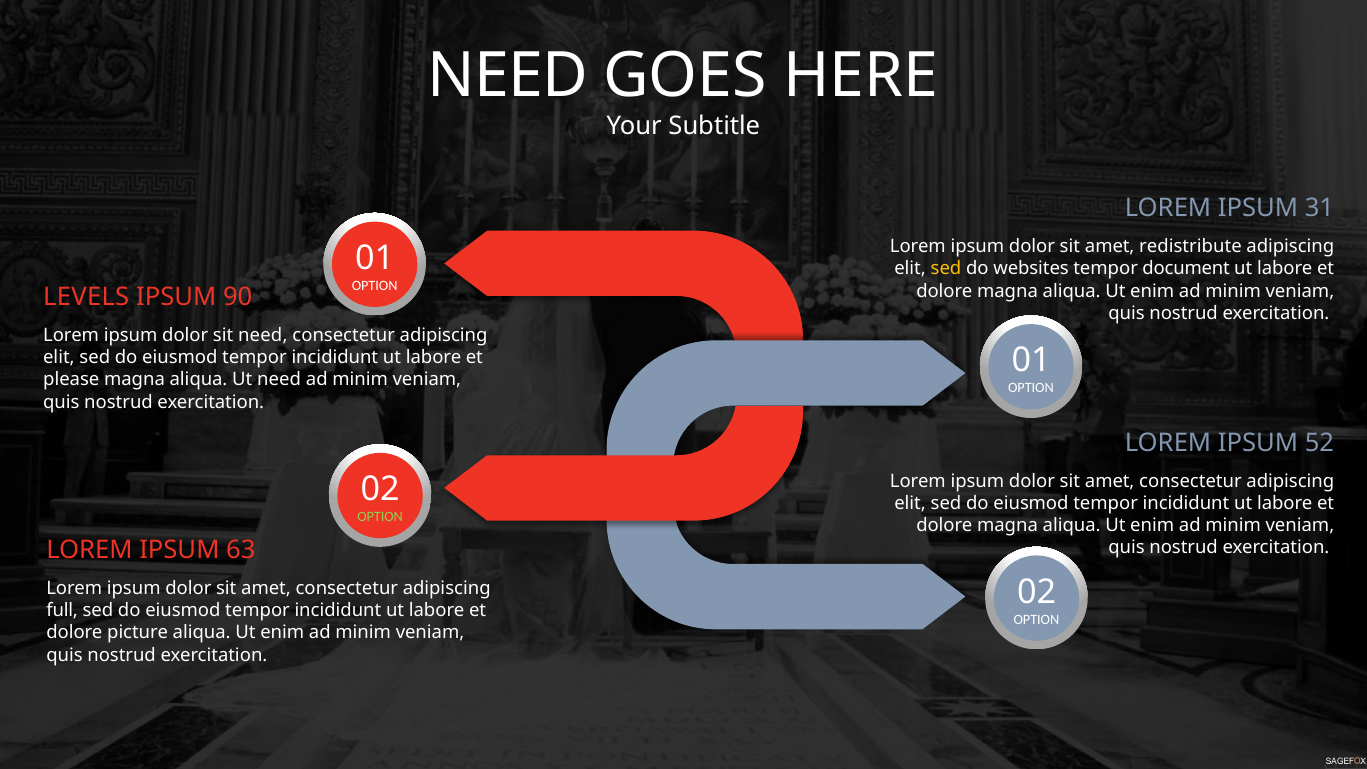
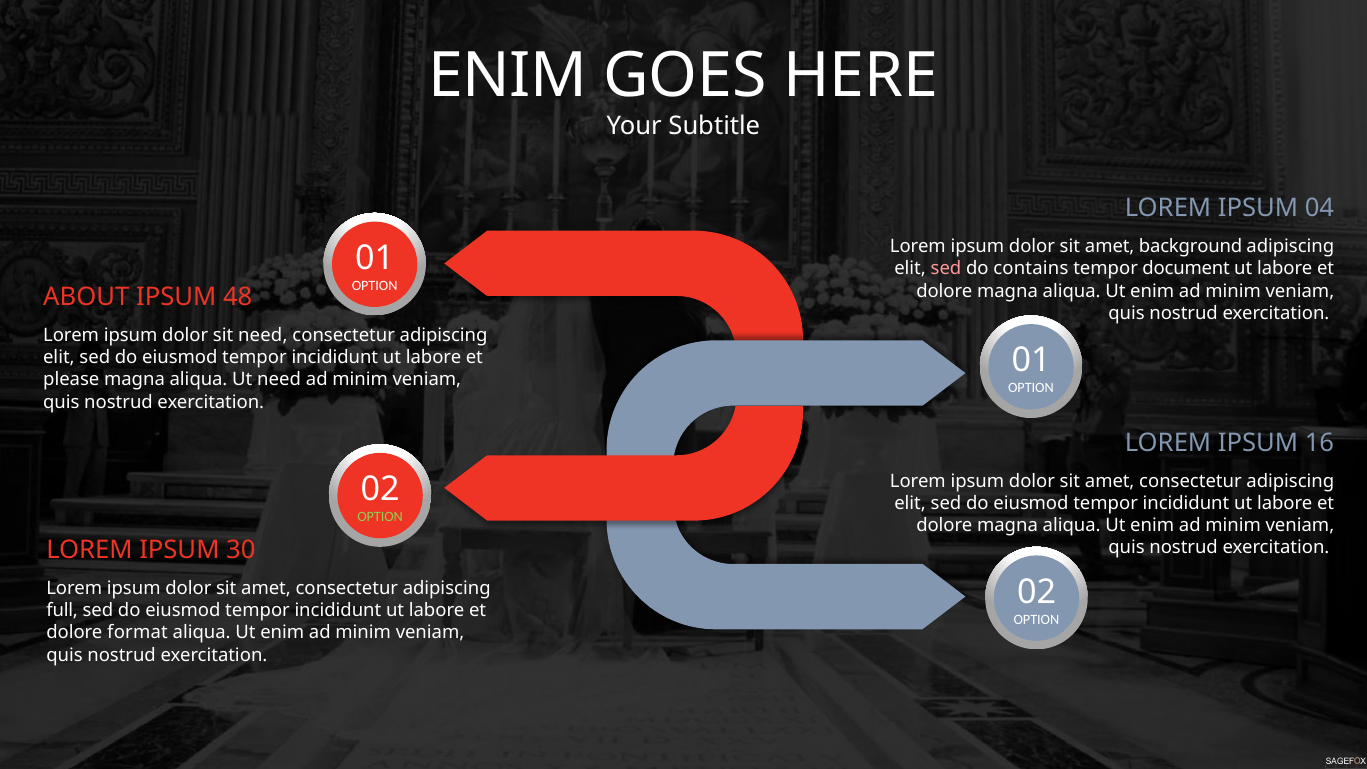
NEED: NEED -> ENIM (508, 76)
31: 31 -> 04 (1319, 208)
redistribute: redistribute -> background (1191, 246)
sed colour: yellow -> pink (946, 269)
websites: websites -> contains (1031, 269)
LEVELS: LEVELS -> ABOUT (86, 297)
90: 90 -> 48 (238, 297)
52: 52 -> 16 (1319, 443)
63: 63 -> 30 (241, 550)
picture: picture -> format (138, 633)
